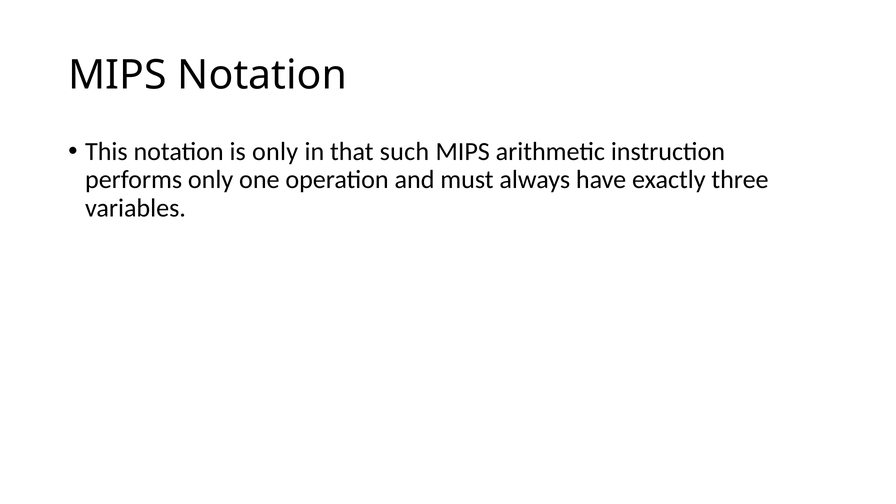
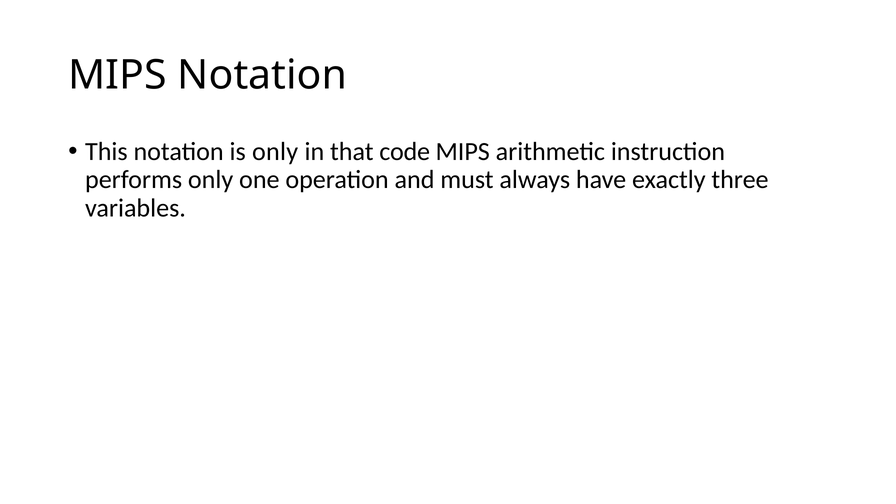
such: such -> code (405, 151)
